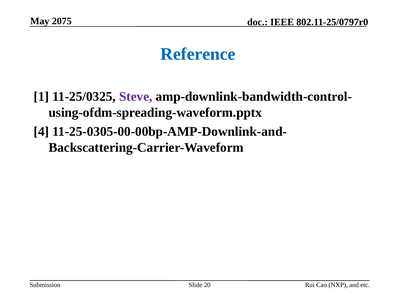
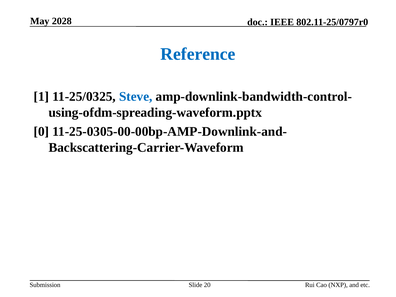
2075: 2075 -> 2028 (62, 21)
Steve colour: purple -> blue (136, 97)
4: 4 -> 0 (41, 132)
